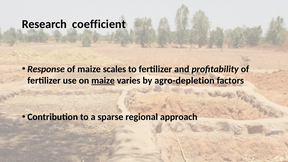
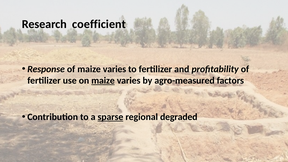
of maize scales: scales -> varies (114, 69)
agro-depletion: agro-depletion -> agro-measured (185, 81)
sparse underline: none -> present (110, 117)
approach: approach -> degraded (179, 117)
